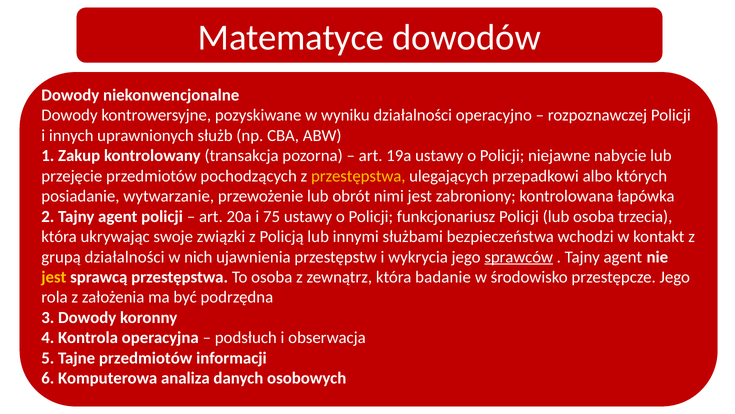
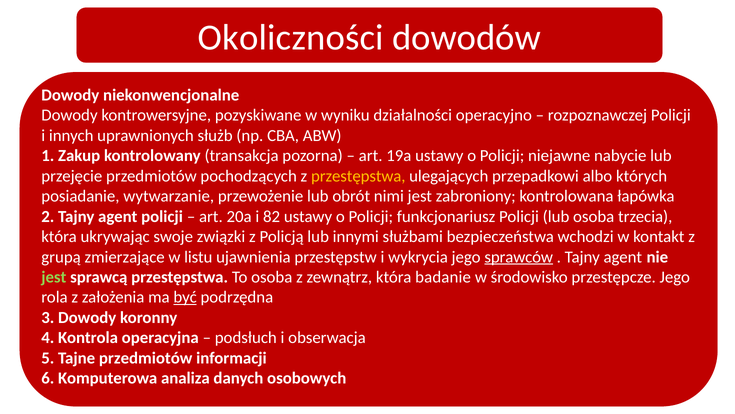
Matematyce: Matematyce -> Okoliczności (291, 38)
75: 75 -> 82 (272, 216)
grupą działalności: działalności -> zmierzające (125, 257)
nich: nich -> listu (198, 257)
jest colour: yellow -> light green (54, 277)
być underline: none -> present (185, 297)
